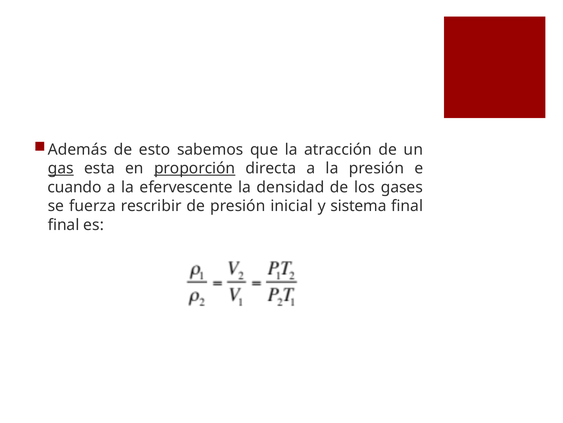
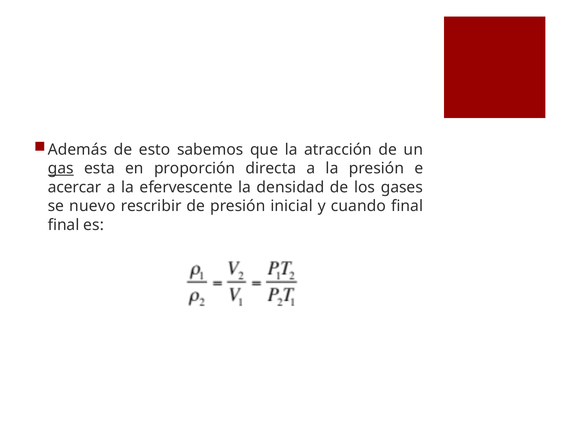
proporción underline: present -> none (195, 168)
cuando: cuando -> acercar (75, 187)
fuerza: fuerza -> nuevo (92, 206)
sistema: sistema -> cuando (358, 206)
